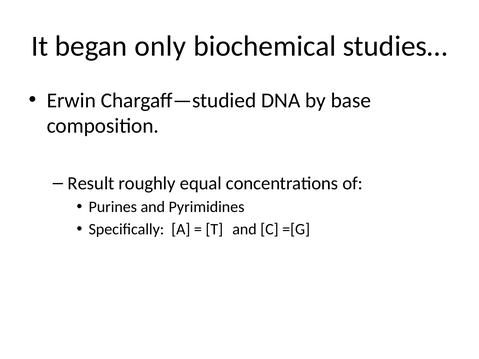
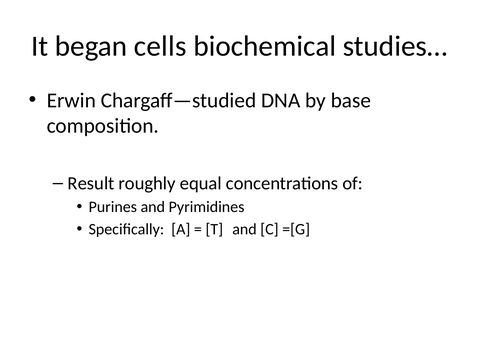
only: only -> cells (160, 46)
